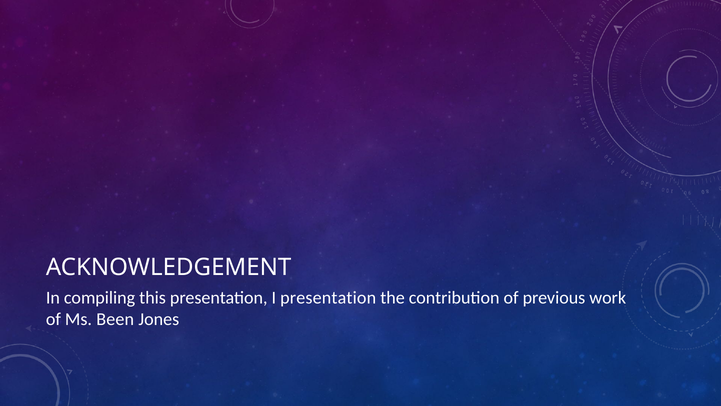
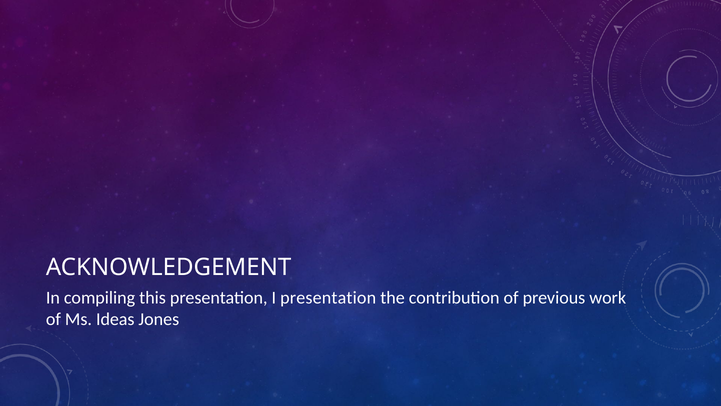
Been: Been -> Ideas (115, 319)
